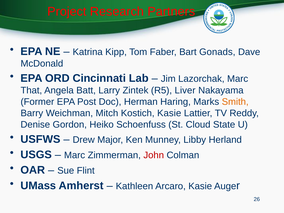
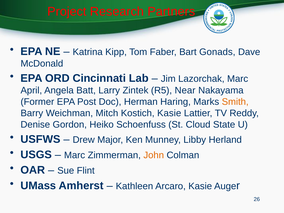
That: That -> April (31, 90)
Liver: Liver -> Near (185, 90)
John colour: red -> orange (154, 155)
